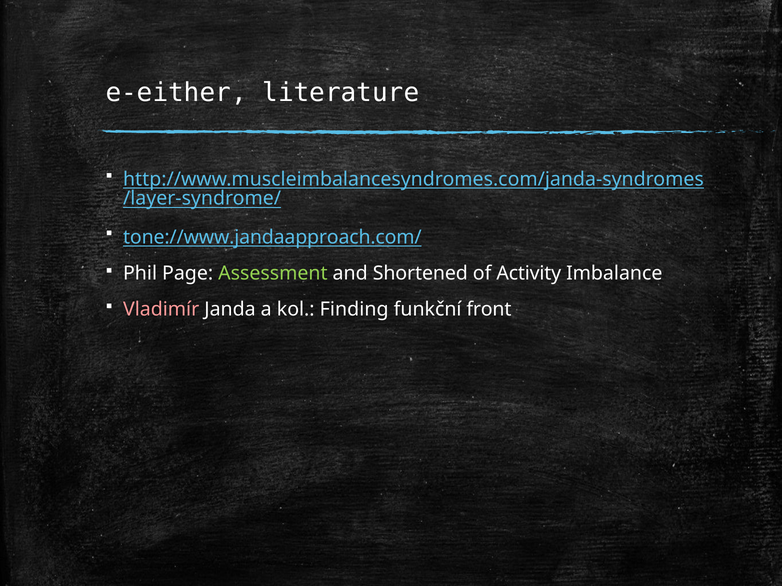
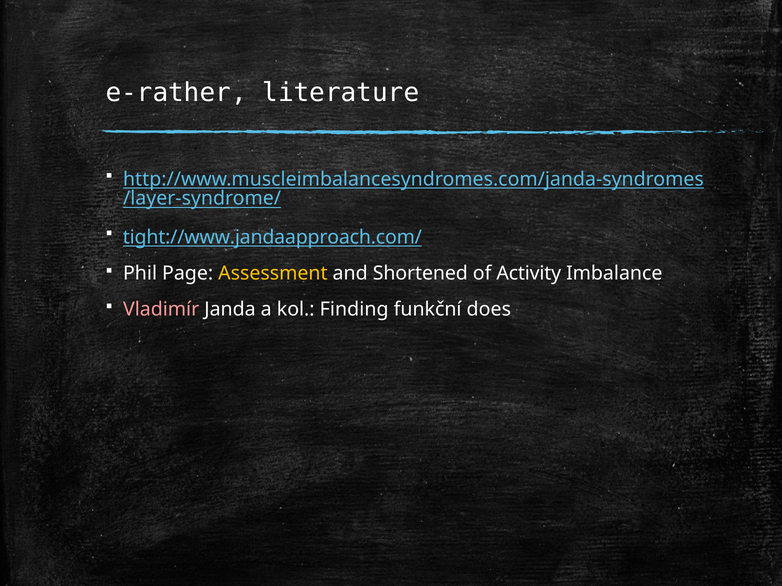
e-either: e-either -> e-rather (176, 93)
tone://www.jandaapproach.com/: tone://www.jandaapproach.com/ -> tight://www.jandaapproach.com/ (272, 237)
Assessment colour: light green -> yellow (273, 274)
front: front -> does (489, 309)
